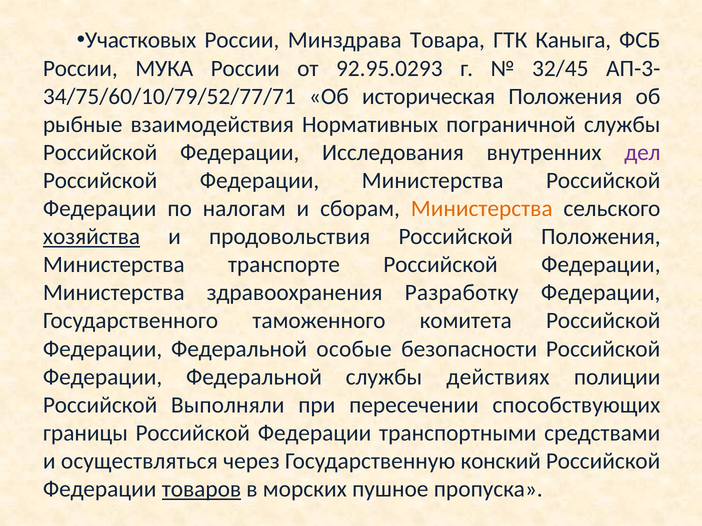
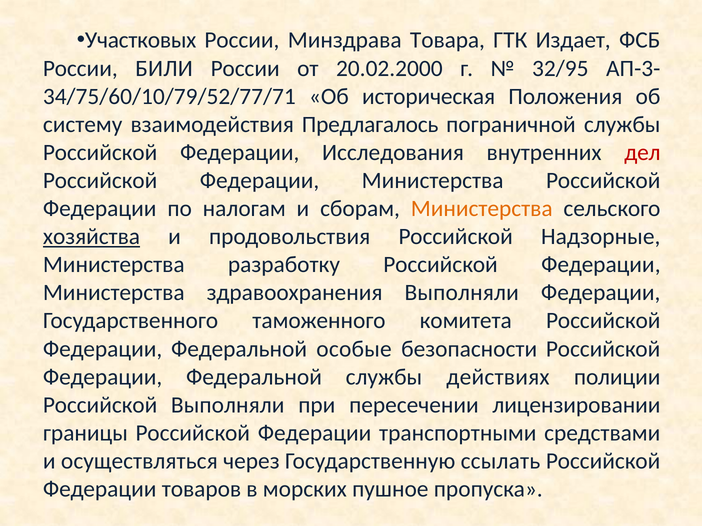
Каныга: Каныга -> Издает (573, 40)
МУКА: МУКА -> БИЛИ (164, 68)
92.95.0293: 92.95.0293 -> 20.02.2000 (389, 68)
32/45: 32/45 -> 32/95 (560, 68)
рыбные: рыбные -> систему (83, 125)
Нормативных: Нормативных -> Предлагалось (370, 125)
дел colour: purple -> red (642, 153)
Российской Положения: Положения -> Надзорные (601, 237)
транспорте: транспорте -> разработку (284, 265)
здравоохранения Разработку: Разработку -> Выполняли (462, 293)
способствующих: способствующих -> лицензировании (576, 405)
конский: конский -> ссылать (500, 461)
товаров underline: present -> none (201, 490)
